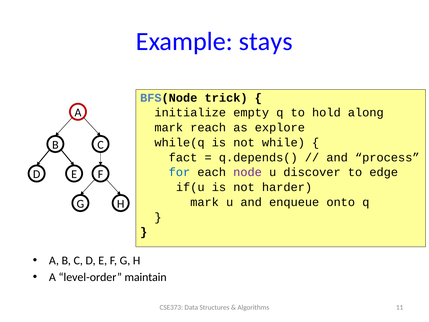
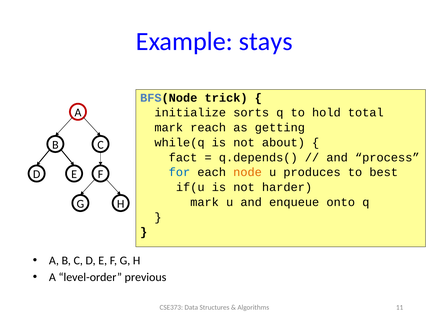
empty: empty -> sorts (251, 113)
along: along -> total (366, 113)
explore: explore -> getting (280, 128)
while: while -> about (283, 142)
node colour: purple -> orange (248, 172)
discover: discover -> produces (312, 172)
edge: edge -> best (384, 172)
maintain: maintain -> previous (146, 277)
